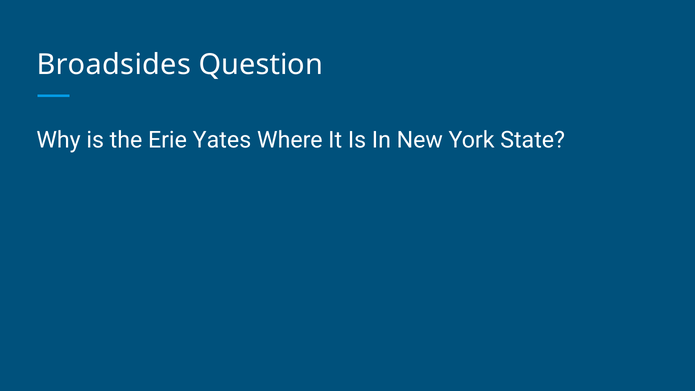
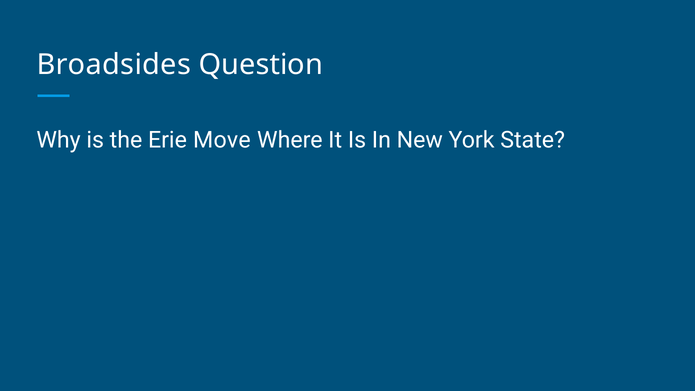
Yates: Yates -> Move (222, 140)
